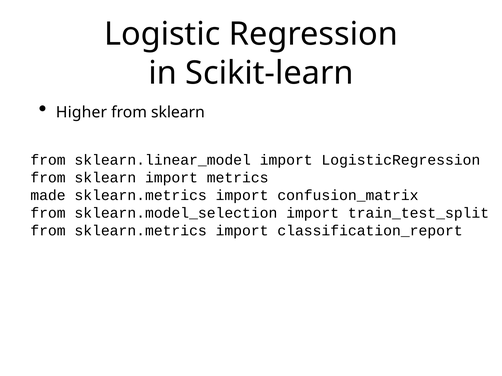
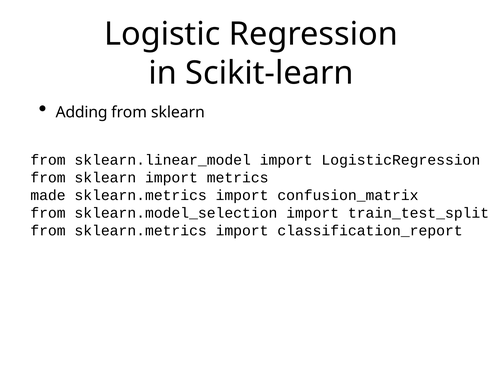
Higher: Higher -> Adding (82, 112)
